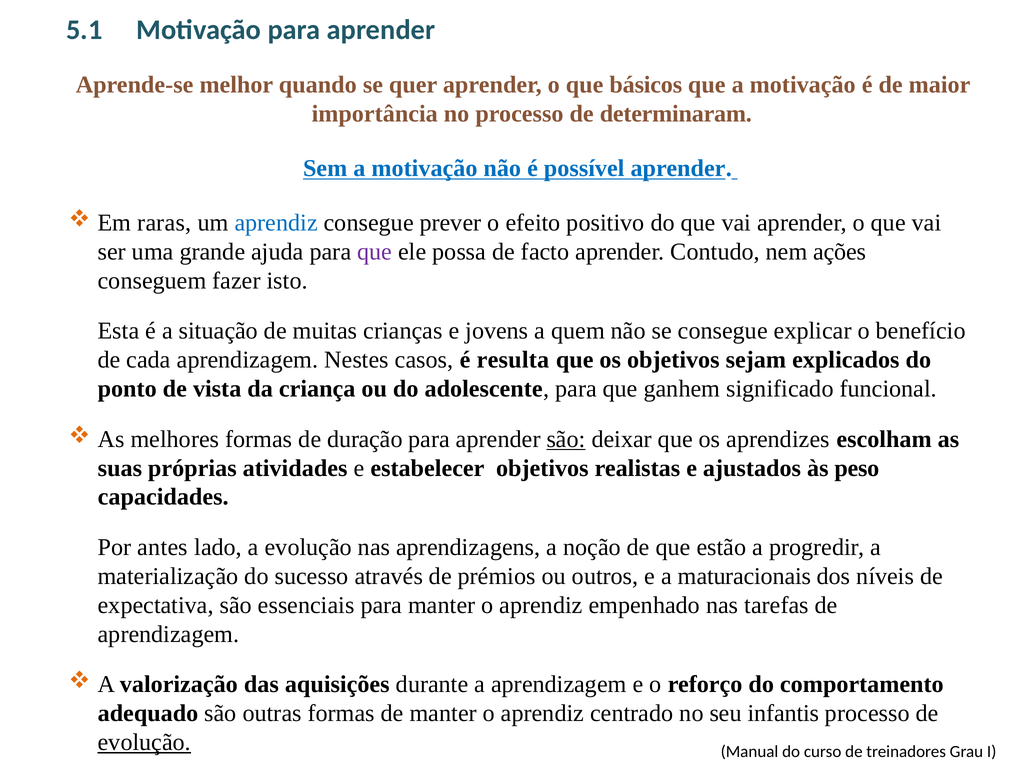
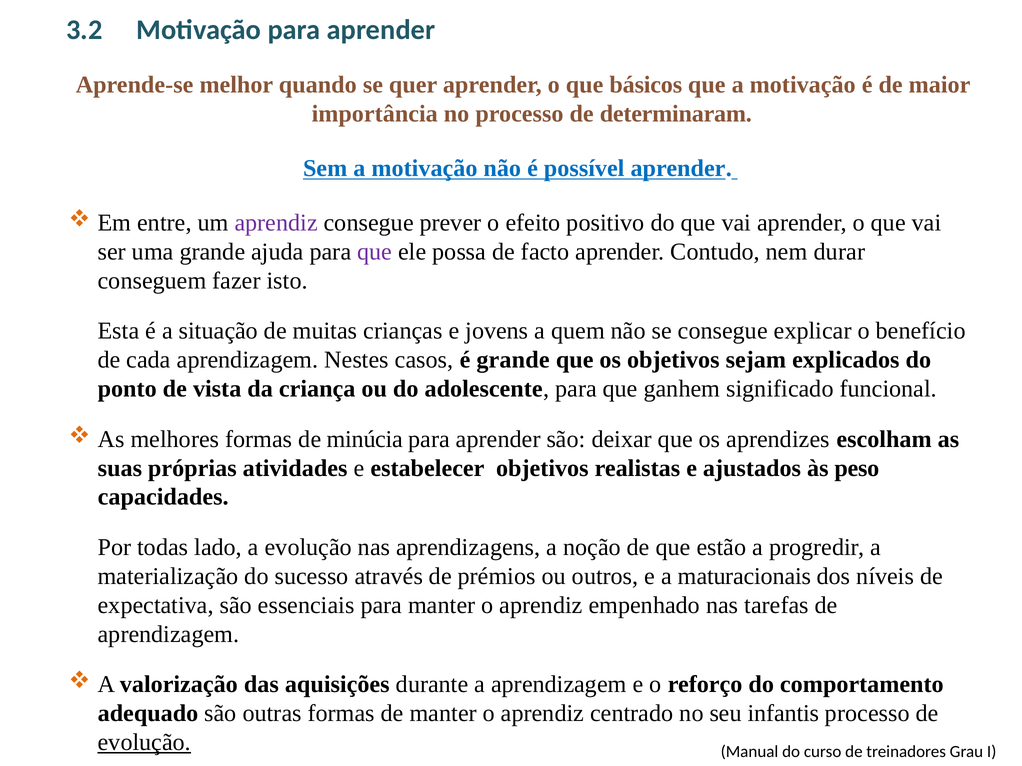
5.1: 5.1 -> 3.2 (84, 30)
raras: raras -> entre (164, 223)
aprendiz colour: blue -> purple (276, 223)
ações: ações -> durar (840, 252)
é resulta: resulta -> grande (513, 360)
duração: duração -> minúcia (365, 439)
são underline: present -> none (566, 439)
antes: antes -> todas (163, 548)
